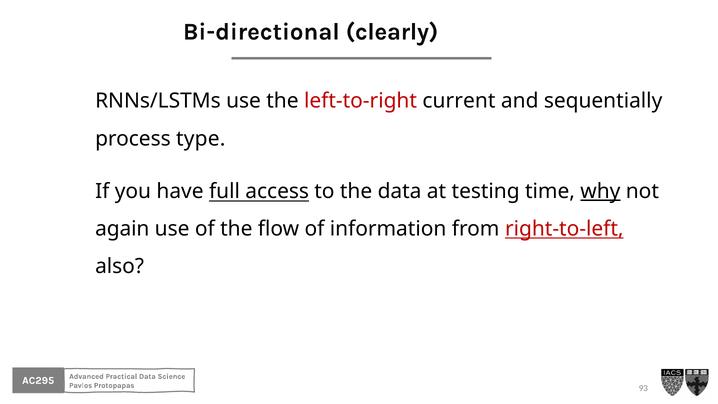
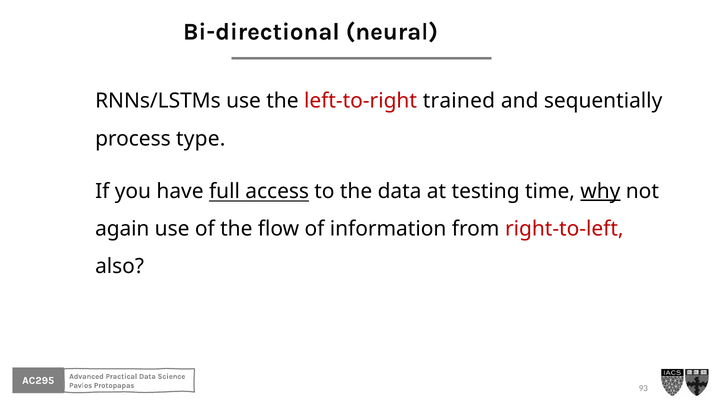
clearly: clearly -> neural (392, 32)
current: current -> trained (459, 101)
right-to-left underline: present -> none (564, 229)
